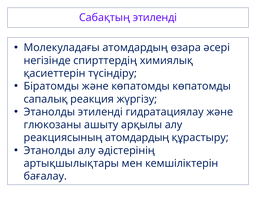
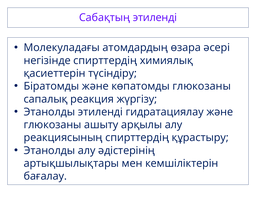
көпатомды көпатомды: көпатомды -> глюкозаны (202, 86)
реакциясының атомдардың: атомдардың -> спирттердің (137, 138)
